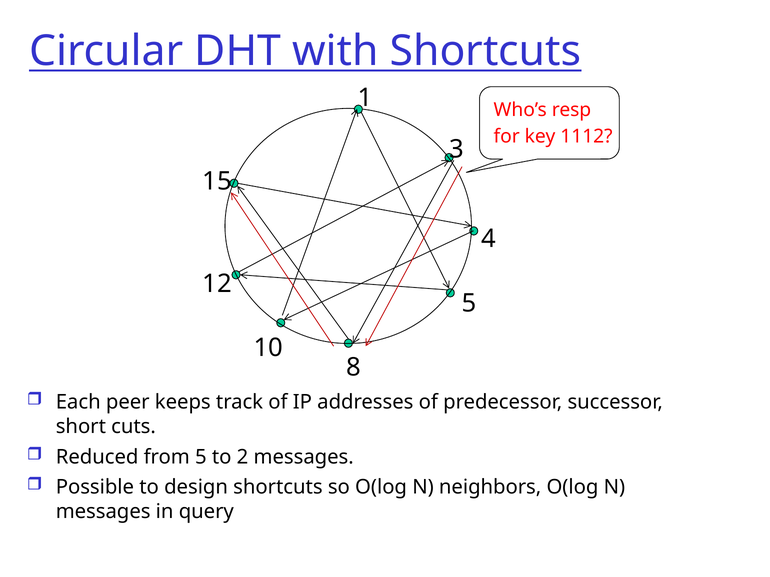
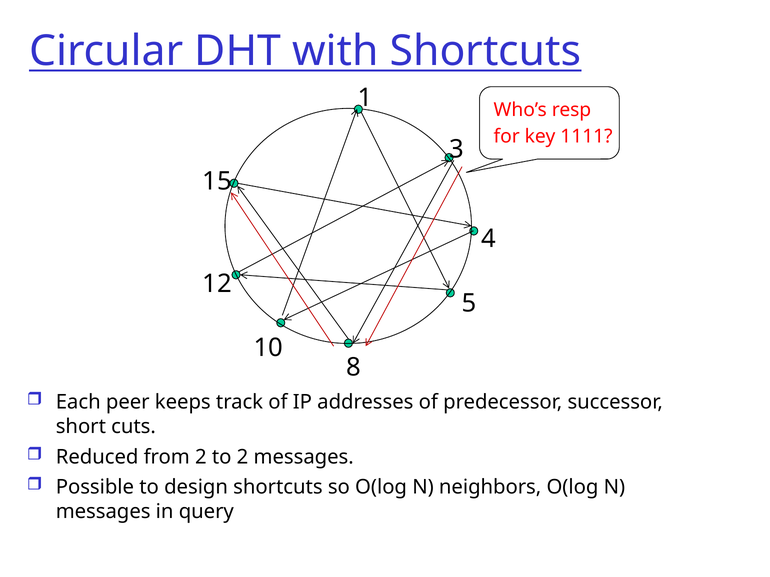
1112: 1112 -> 1111 (586, 137)
from 5: 5 -> 2 (201, 457)
